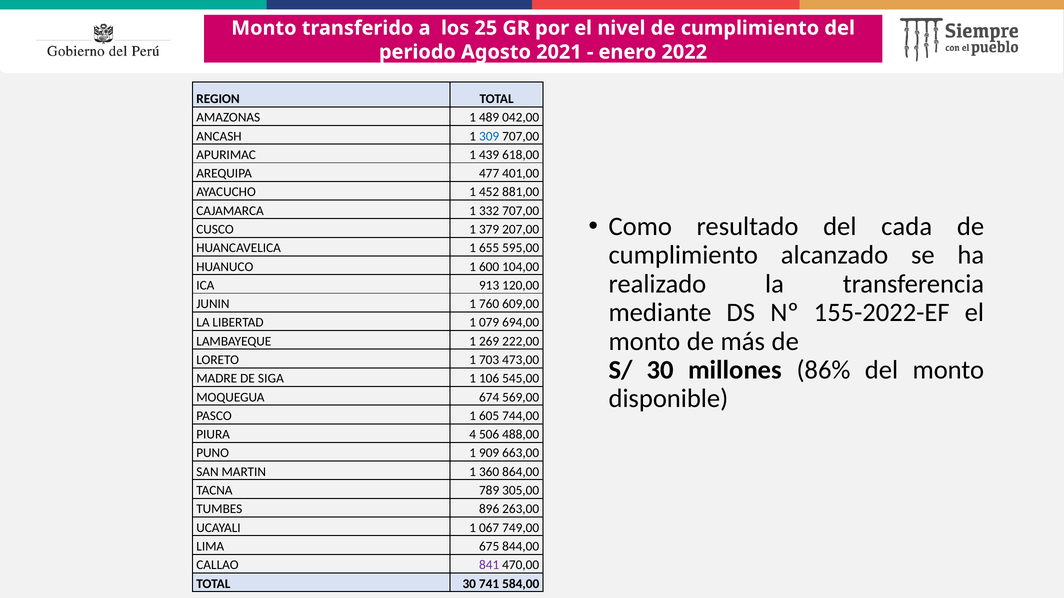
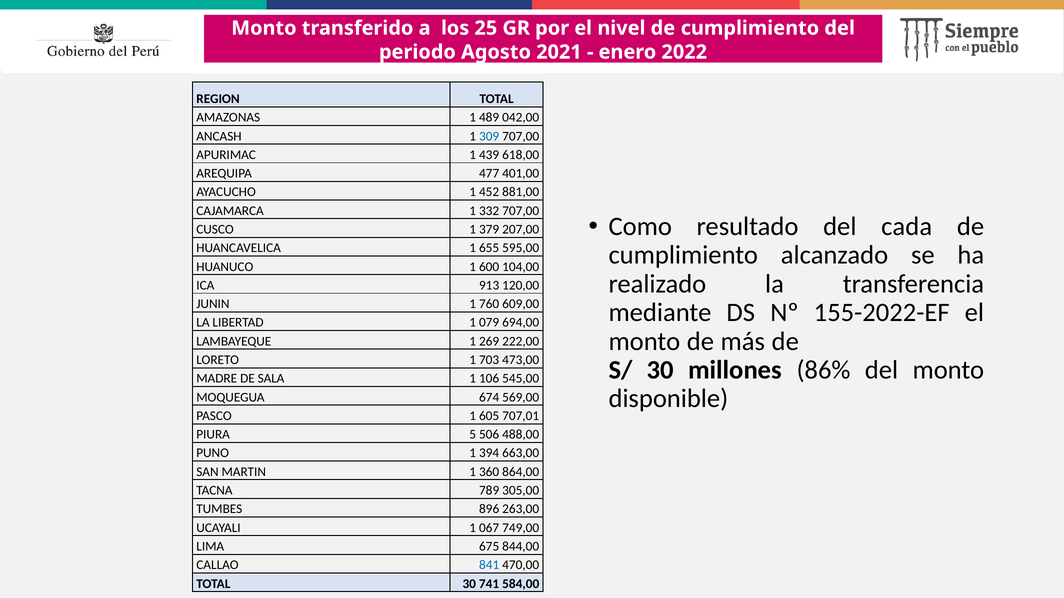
SIGA: SIGA -> SALA (271, 379)
744,00: 744,00 -> 707,01 (521, 416)
4: 4 -> 5 (473, 435)
909: 909 -> 394 (489, 453)
841 colour: purple -> blue (489, 565)
